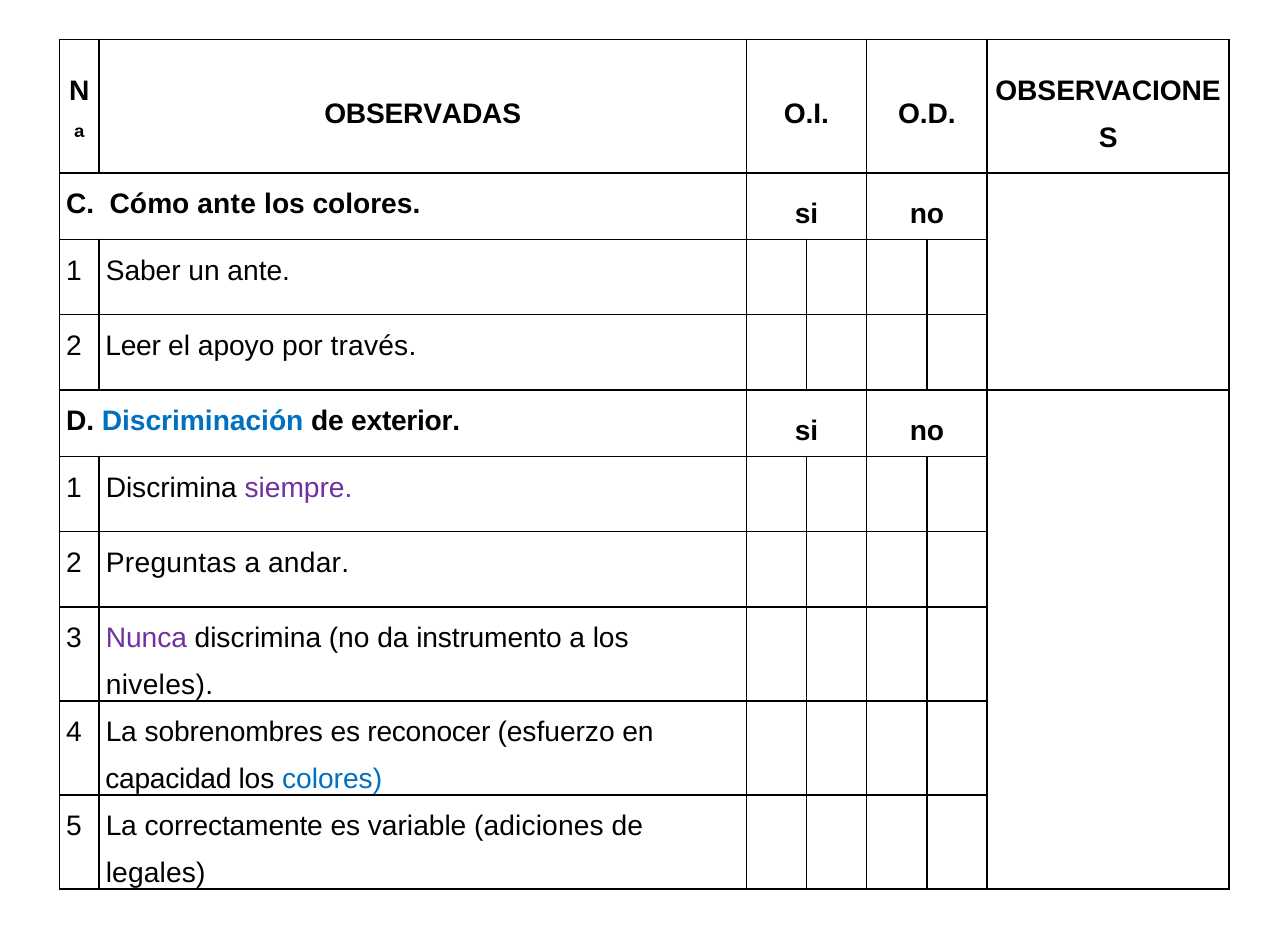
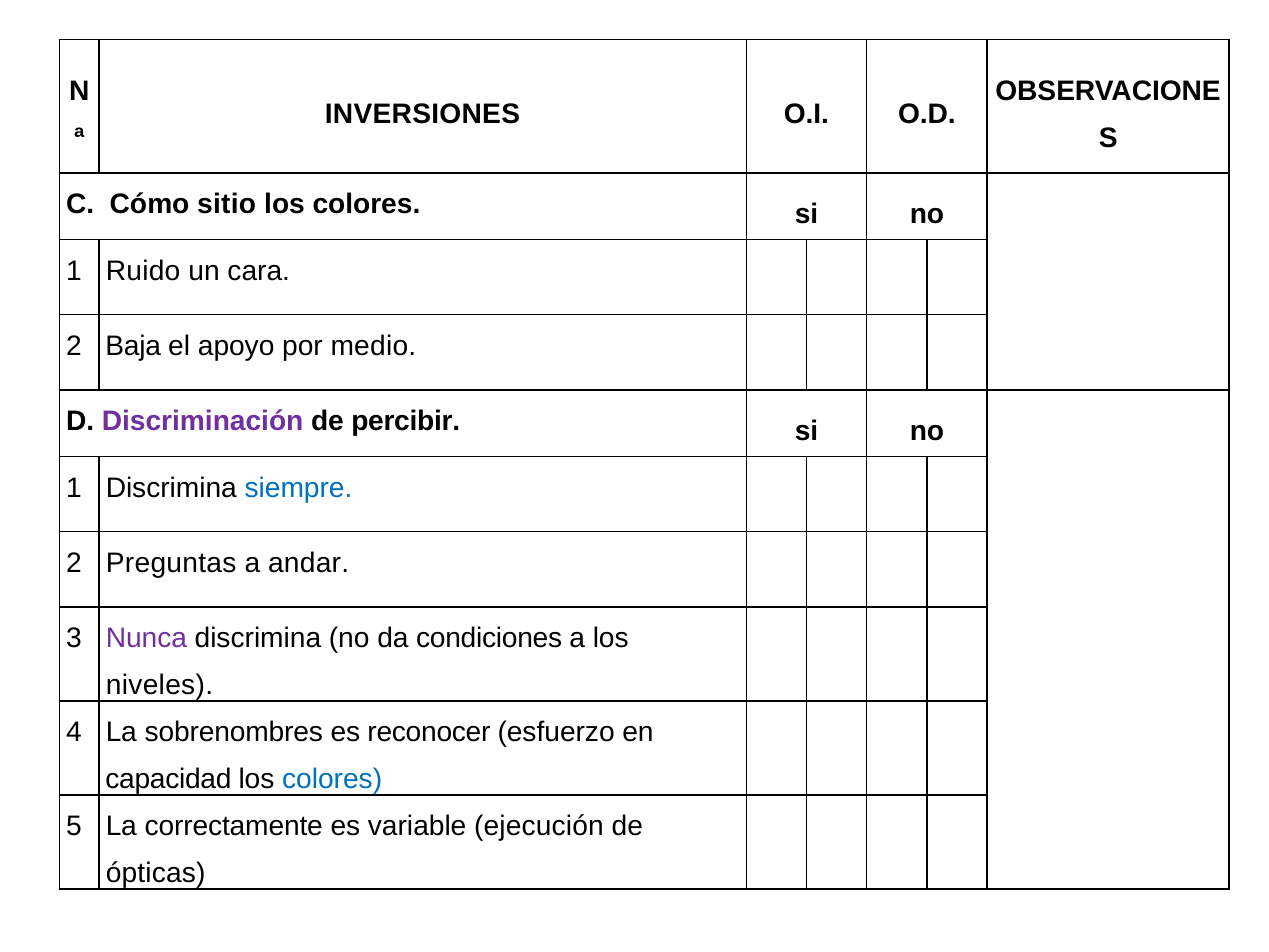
OBSERVADAS: OBSERVADAS -> INVERSIONES (422, 114)
Cómo ante: ante -> sitio (227, 204)
Saber: Saber -> Ruido (143, 271)
un ante: ante -> cara (259, 271)
Leer: Leer -> Baja (133, 346)
través: través -> medio (373, 346)
Discriminación colour: blue -> purple (203, 421)
exterior: exterior -> percibir (406, 421)
siempre colour: purple -> blue (299, 488)
instrumento: instrumento -> condiciones (489, 638)
adiciones: adiciones -> ejecución (539, 826)
legales: legales -> ópticas (156, 873)
